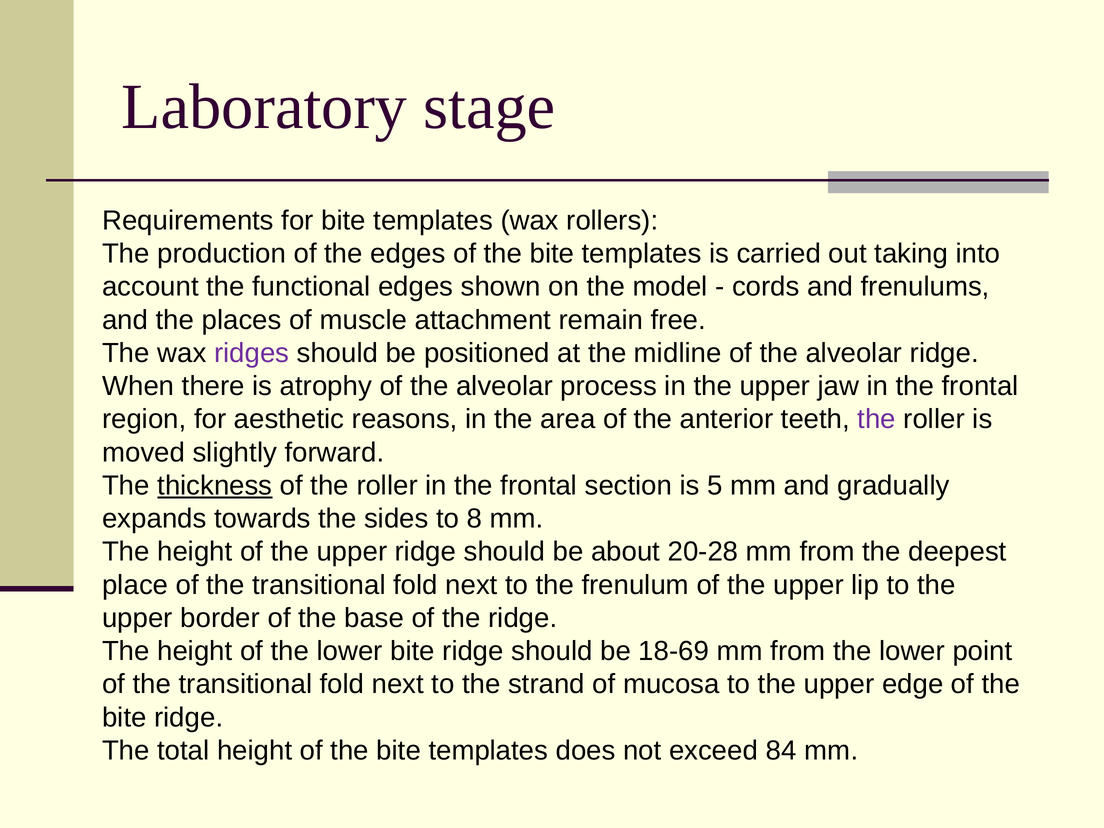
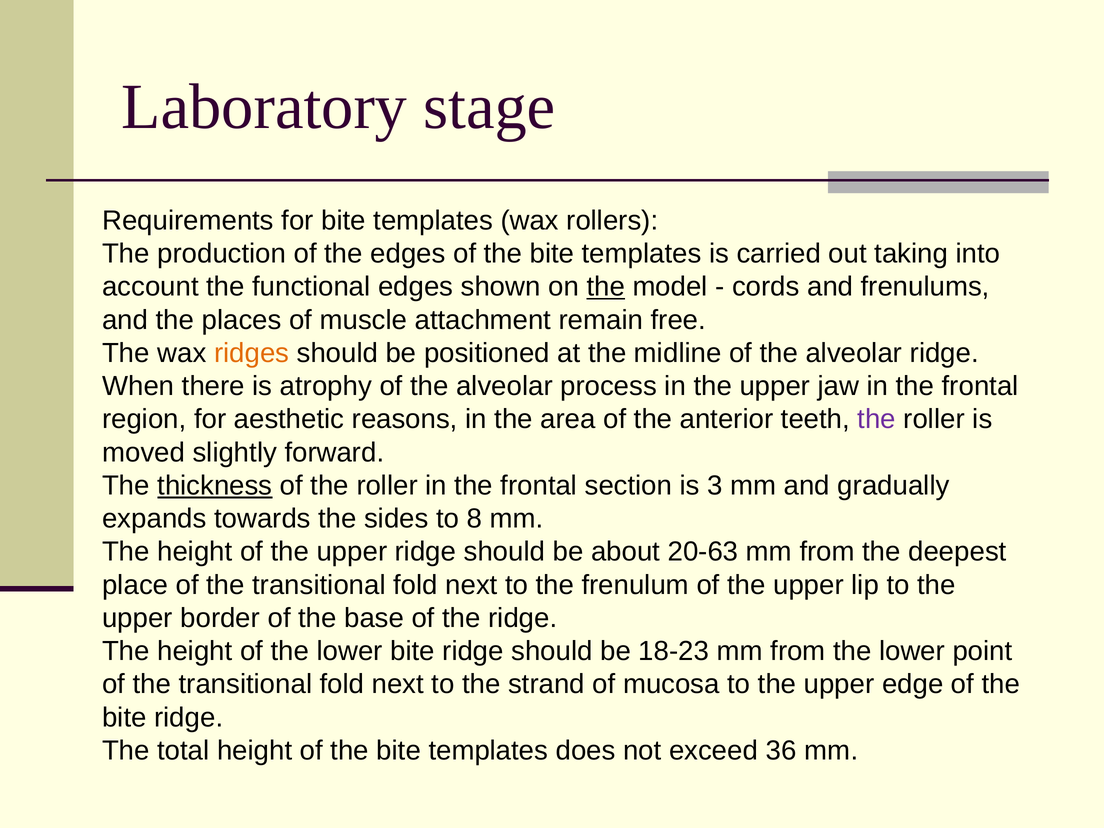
the underline: none -> present (606, 287)
ridges colour: purple -> orange (252, 353)
5: 5 -> 3 (715, 486)
20-28: 20-28 -> 20-63 (703, 552)
18-69: 18-69 -> 18-23 (674, 651)
84: 84 -> 36 (781, 751)
